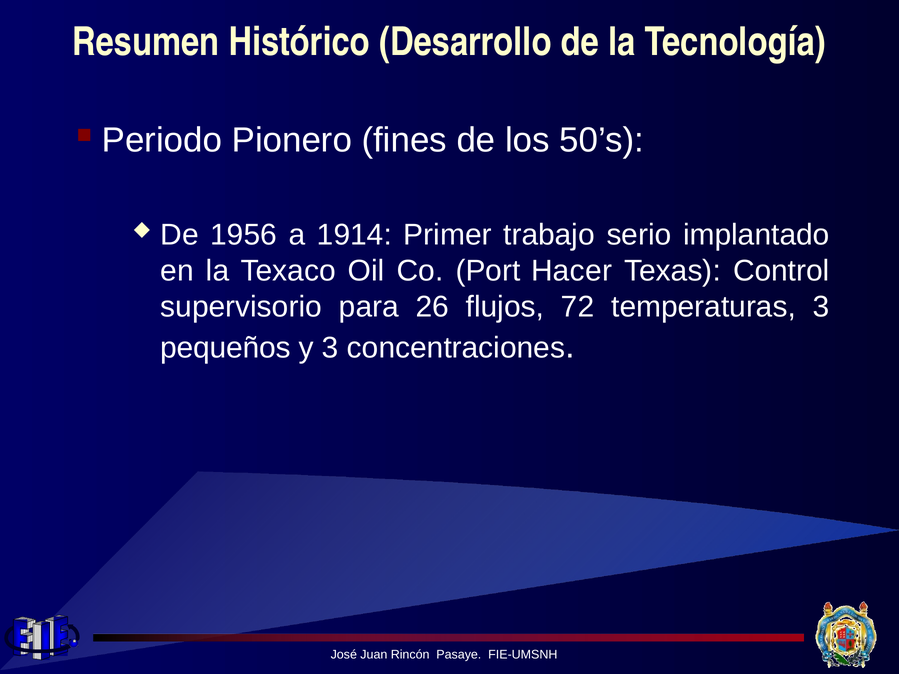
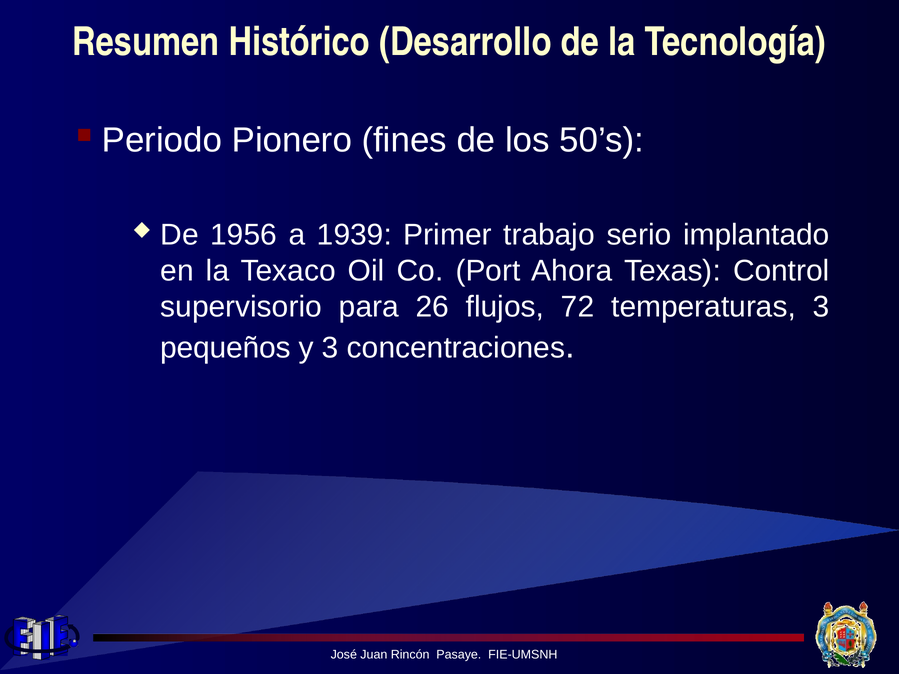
1914: 1914 -> 1939 (354, 235)
Hacer: Hacer -> Ahora (572, 271)
